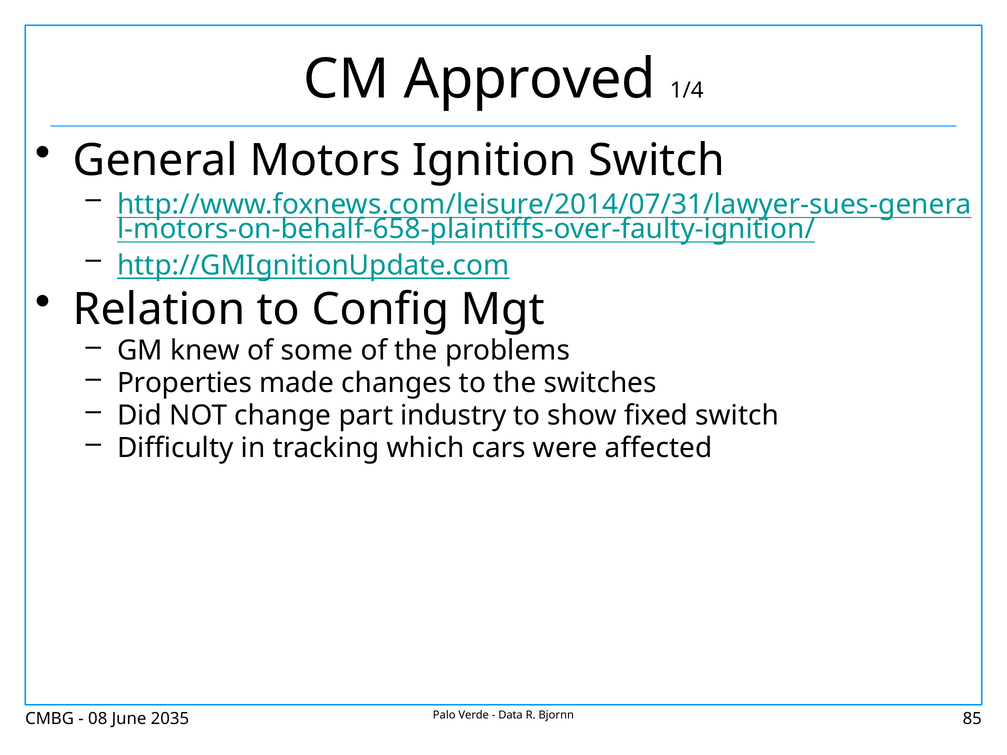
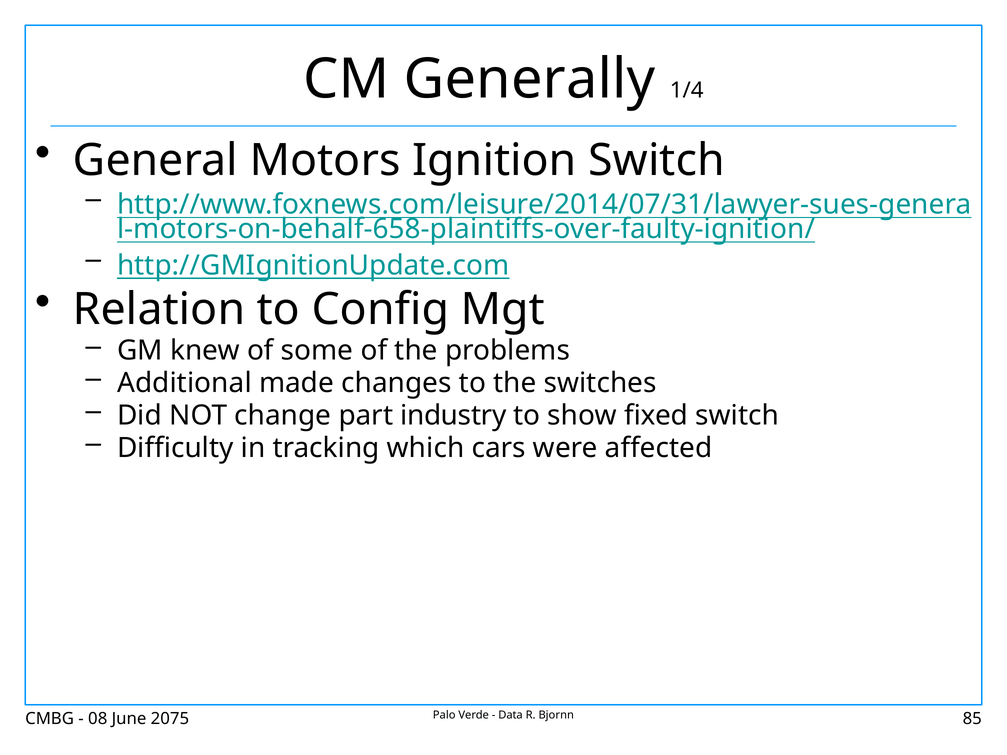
Approved: Approved -> Generally (530, 79)
Properties: Properties -> Additional (184, 383)
2035: 2035 -> 2075 (170, 719)
